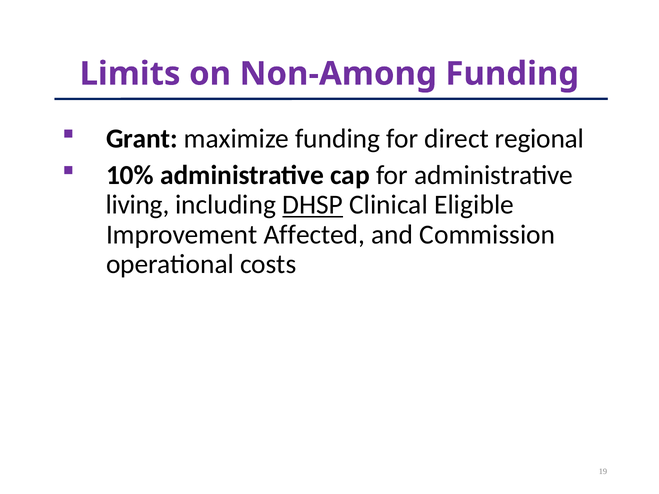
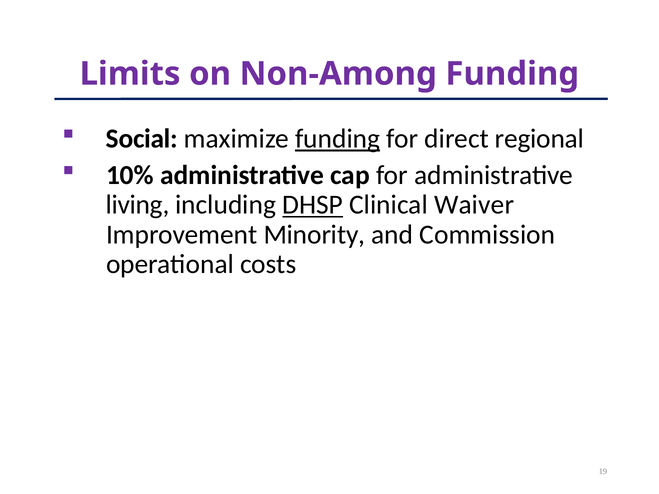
Grant: Grant -> Social (142, 139)
funding underline: none -> present (338, 139)
Eligible: Eligible -> Waiver (474, 205)
Affected: Affected -> Minority (314, 235)
